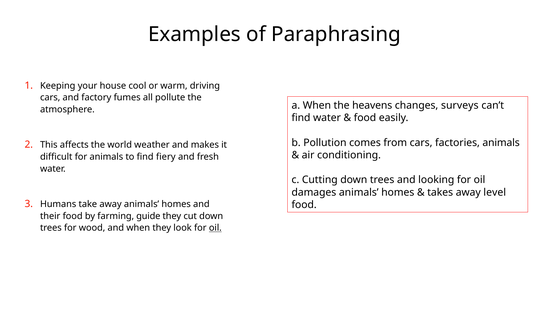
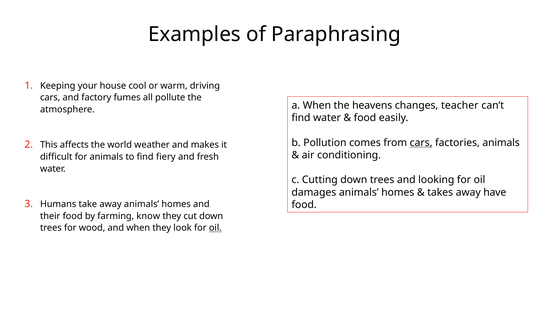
surveys: surveys -> teacher (460, 105)
cars underline: none -> present (421, 143)
level: level -> have (495, 192)
guide: guide -> know (148, 216)
